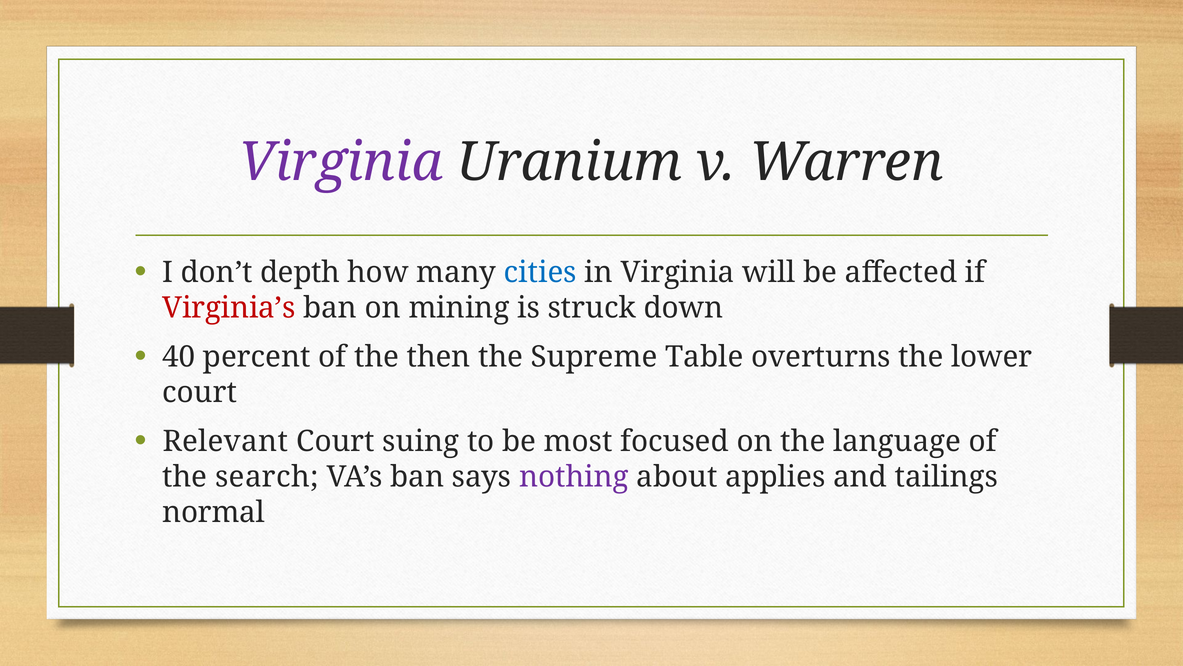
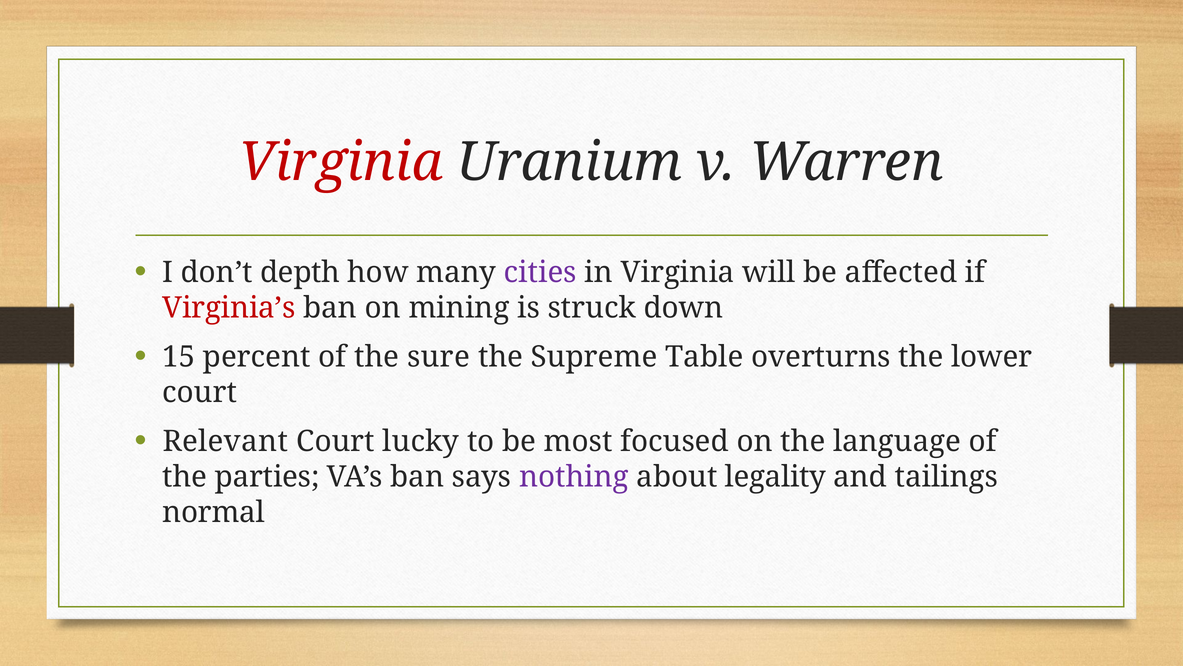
Virginia colour: purple -> red (341, 162)
cities colour: blue -> purple (540, 272)
40: 40 -> 15 (179, 357)
then: then -> sure (438, 357)
suing: suing -> lucky (421, 441)
search: search -> parties (267, 476)
applies: applies -> legality (775, 476)
